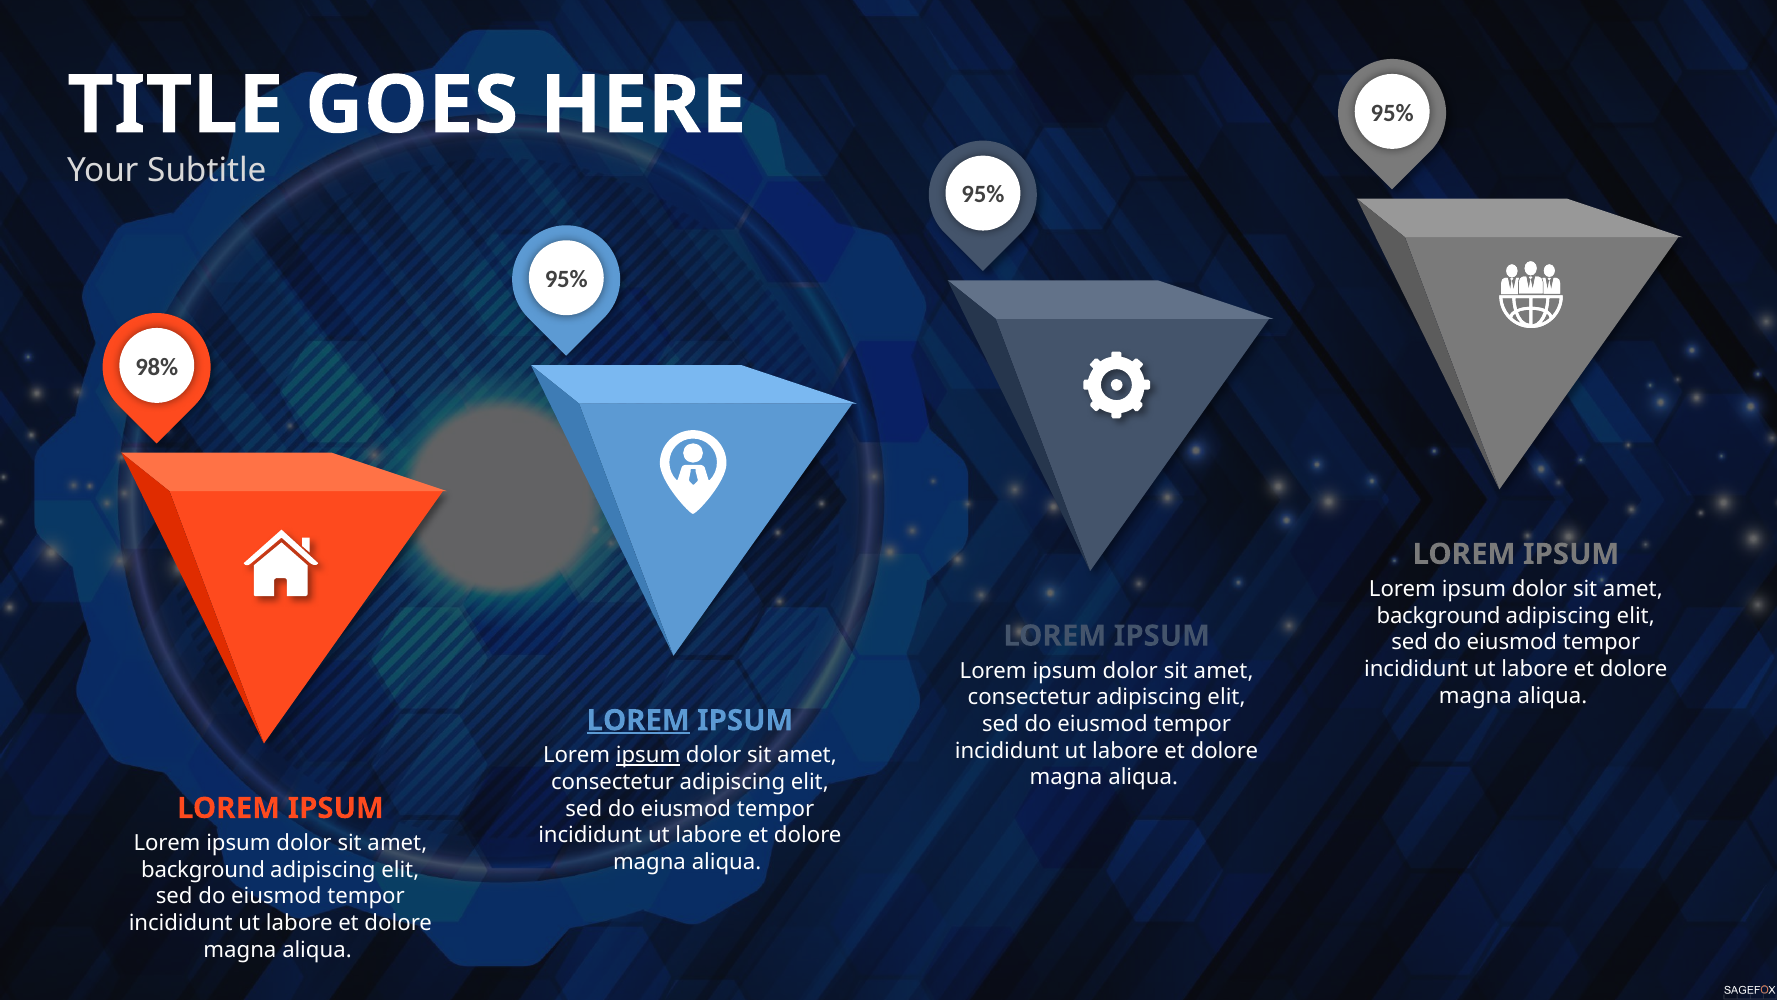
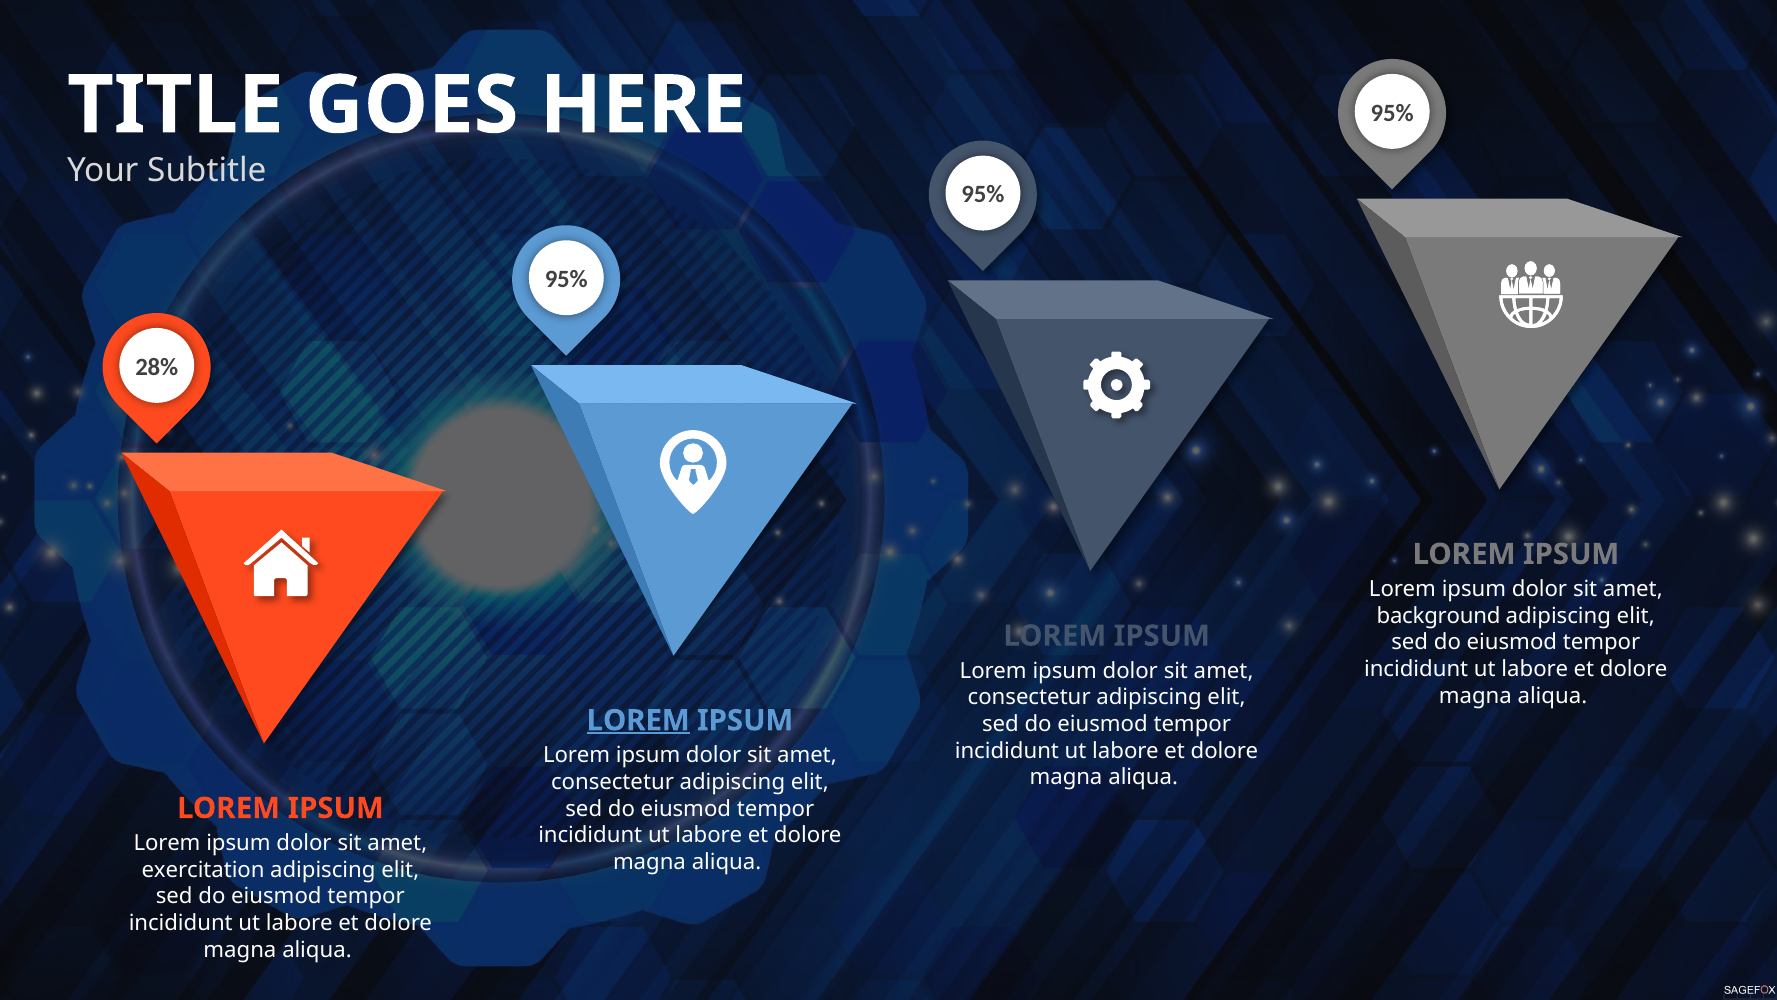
98%: 98% -> 28% (157, 367)
ipsum underline: present -> none (648, 755)
background: background -> exercitation (203, 870)
